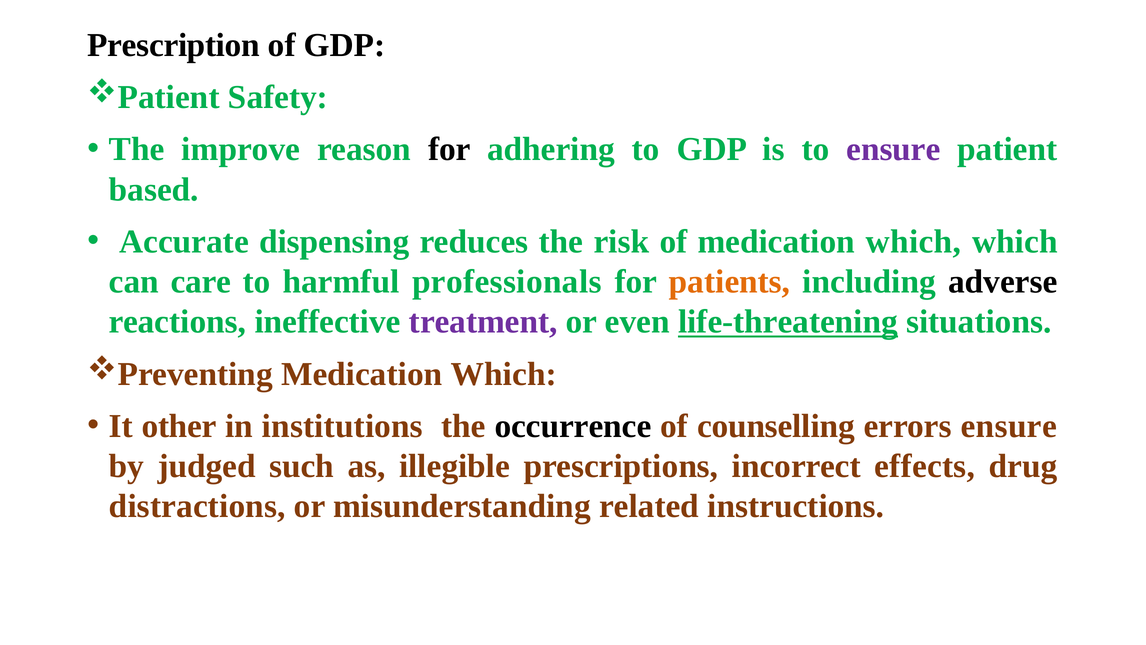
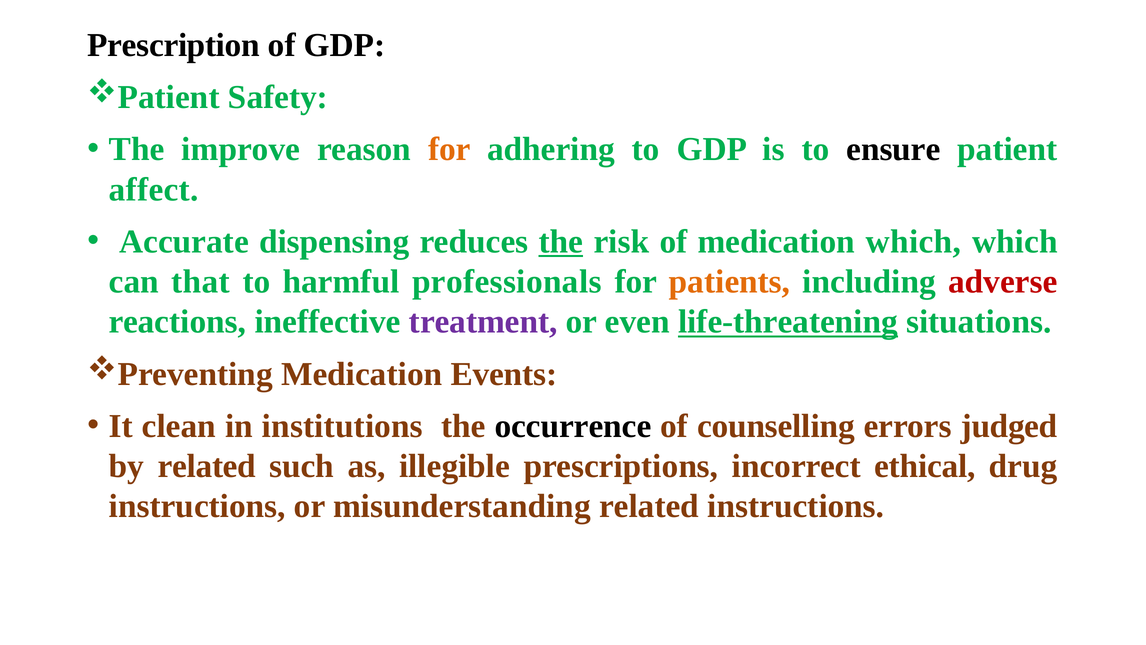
for colour: black -> orange (449, 149)
ensure colour: purple -> black (893, 149)
based: based -> affect (154, 189)
the underline: none -> present (561, 241)
care: care -> that (201, 282)
adverse colour: black -> red (1003, 282)
Which: Which -> Events (504, 374)
other: other -> clean (179, 426)
errors ensure: ensure -> judged (1009, 426)
by judged: judged -> related (207, 466)
effects: effects -> ethical (925, 466)
distractions: distractions -> instructions (197, 506)
